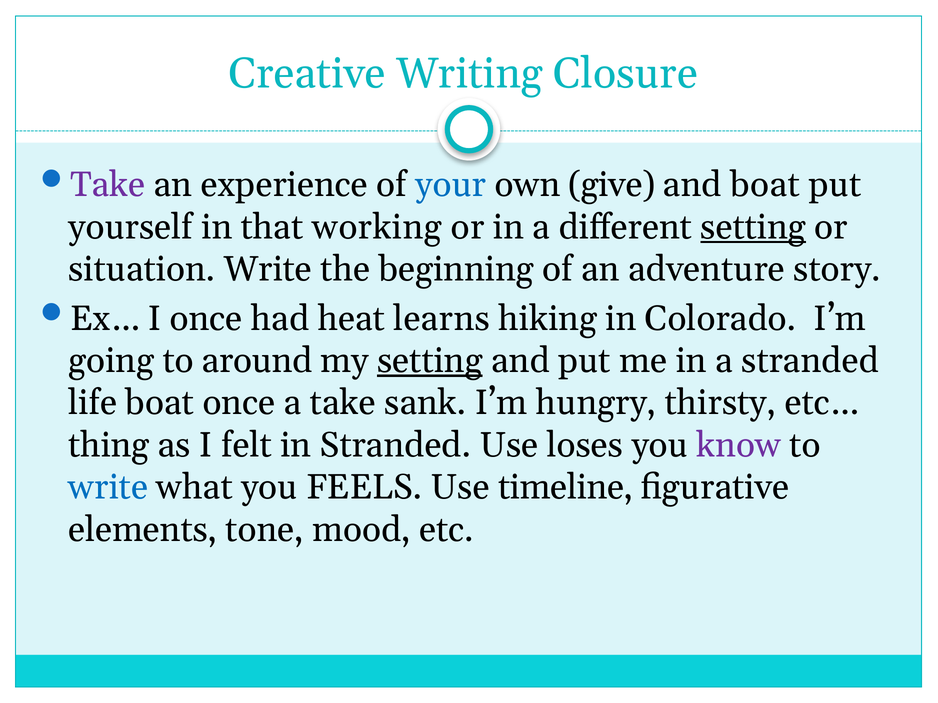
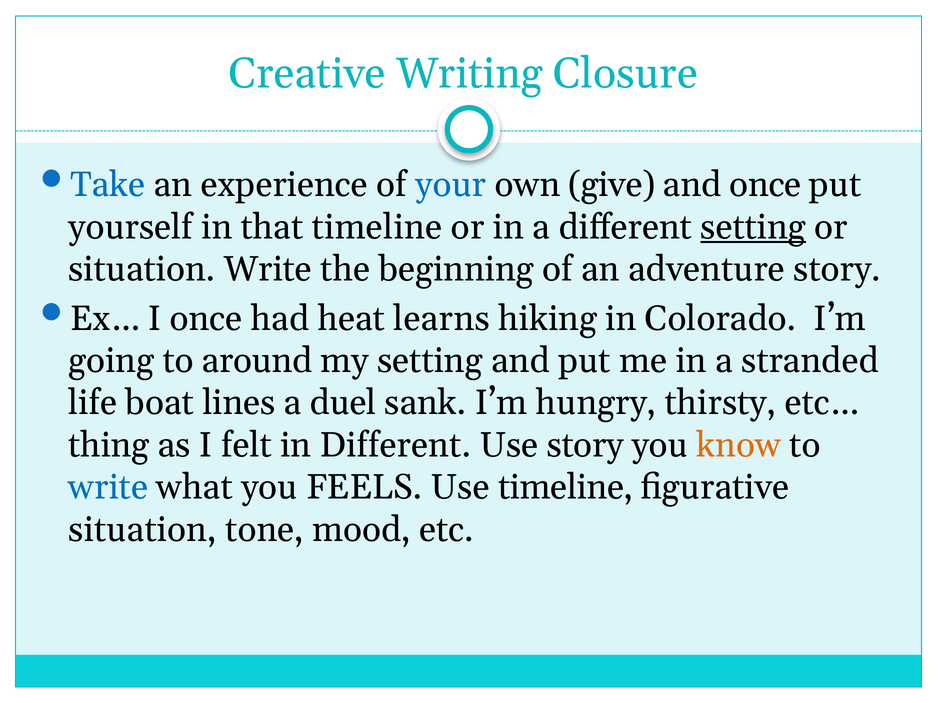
Take colour: purple -> blue (108, 185)
and boat: boat -> once (765, 185)
that working: working -> timeline (377, 227)
setting underline: present -> none (430, 361)
boat once: once -> lines (239, 403)
a take: take -> duel (343, 403)
in Stranded: Stranded -> Different (395, 445)
Use loses: loses -> story (585, 445)
know colour: purple -> orange (739, 445)
elements: elements -> situation (143, 530)
